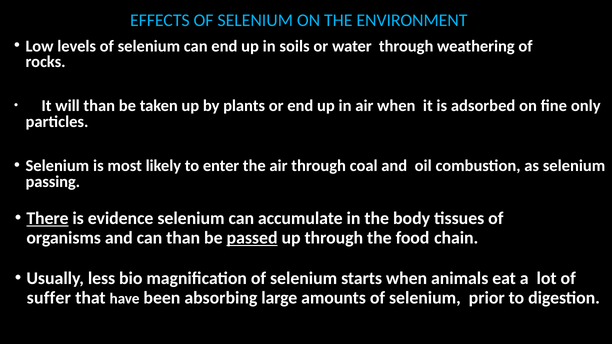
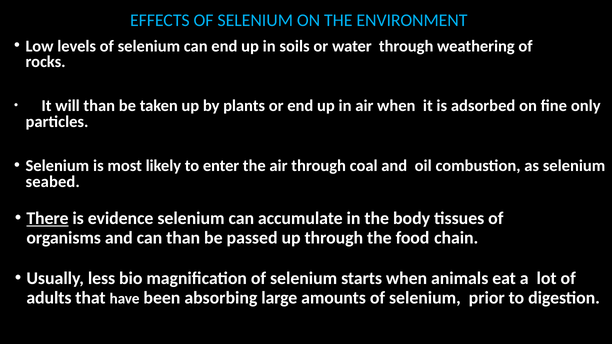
passing: passing -> seabed (53, 182)
passed underline: present -> none (252, 238)
suffer: suffer -> adults (49, 298)
